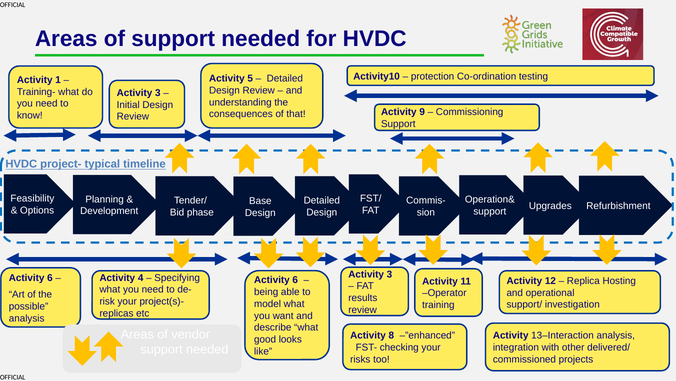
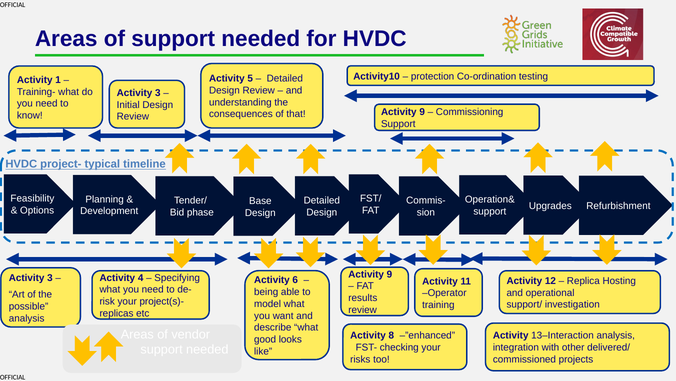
3: 3 -> 9 (389, 274)
6: 6 -> 3 (50, 277)
